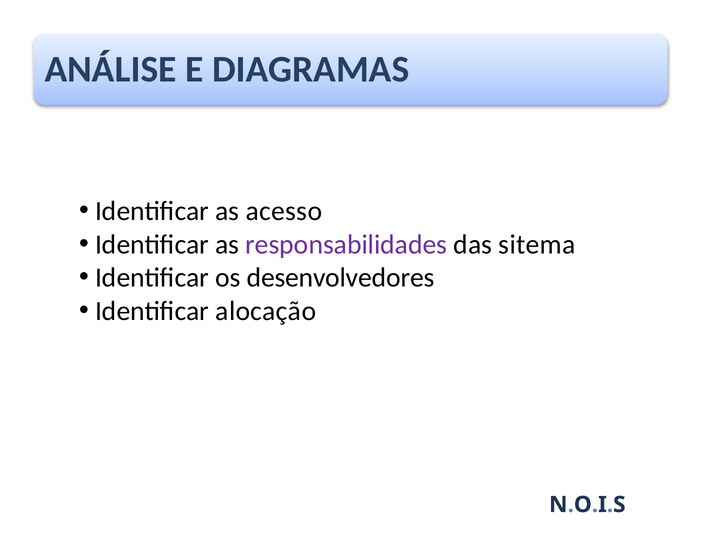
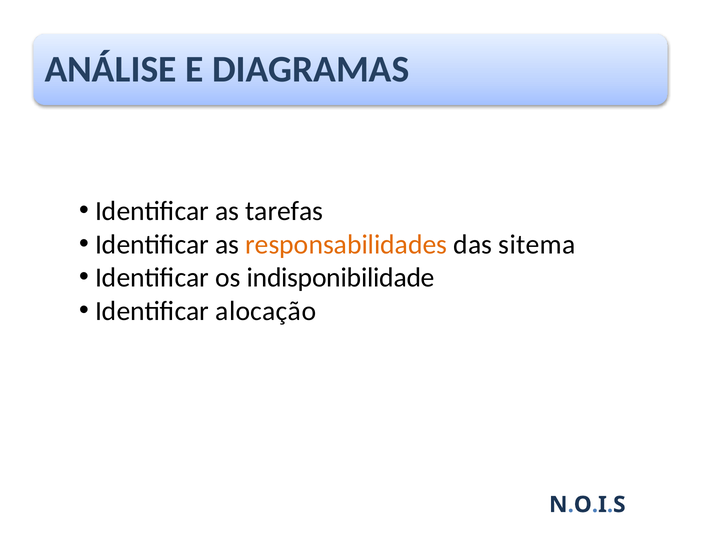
acesso: acesso -> tarefas (284, 211)
responsabilidades colour: purple -> orange (346, 244)
desenvolvedores: desenvolvedores -> indisponibilidade (341, 278)
